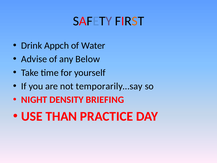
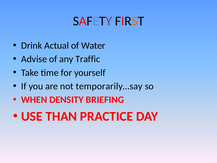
Appch: Appch -> Actual (57, 46)
Below: Below -> Traffic (88, 59)
NIGHT: NIGHT -> WHEN (34, 100)
